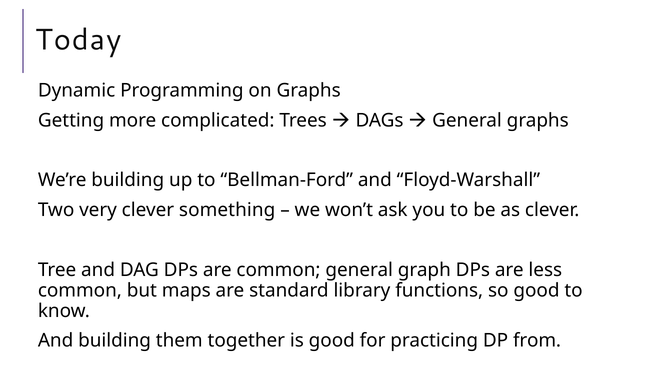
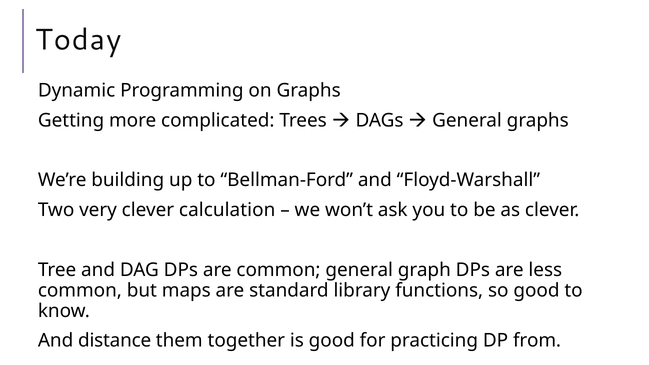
something: something -> calculation (227, 210)
And building: building -> distance (115, 341)
